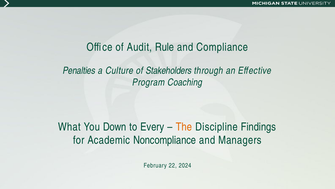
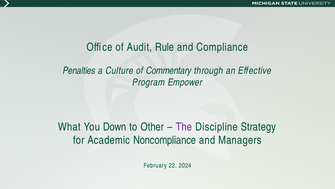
Stakeholders: Stakeholders -> Commentary (169, 70)
Coaching: Coaching -> Empower (185, 82)
Every: Every -> Other (152, 126)
The colour: orange -> purple (184, 126)
Findings: Findings -> Strategy (258, 126)
